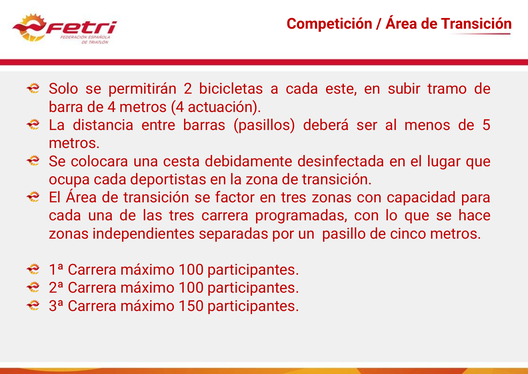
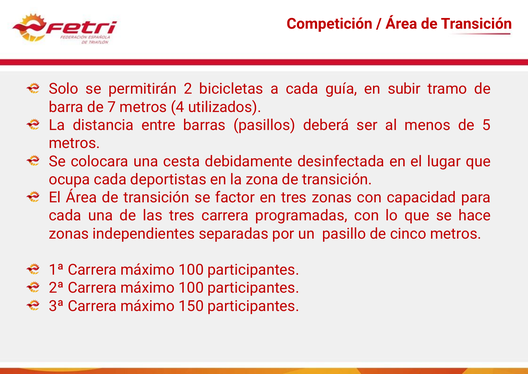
este: este -> guía (341, 89)
de 4: 4 -> 7 (112, 107)
actuación: actuación -> utilizados (225, 107)
